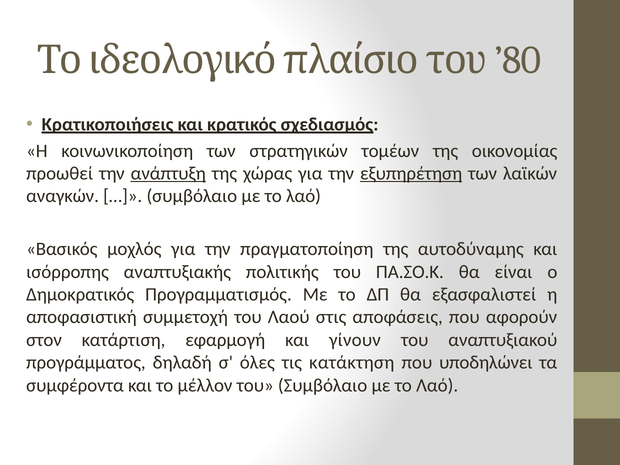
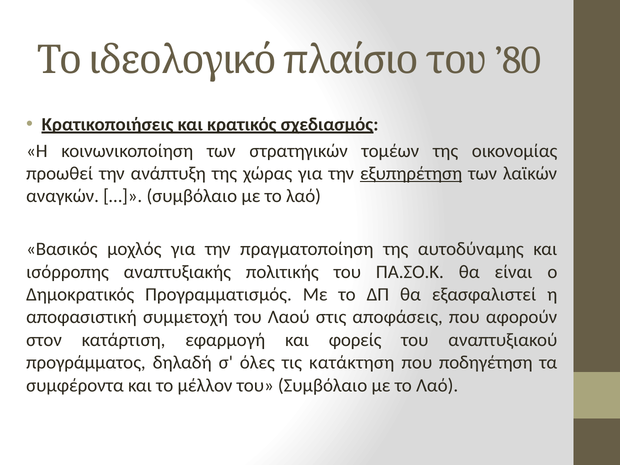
ανάπτυξη underline: present -> none (168, 173)
γίνουν: γίνουν -> φορείς (355, 340)
υποδηλώνει: υποδηλώνει -> ποδηγέτηση (486, 363)
